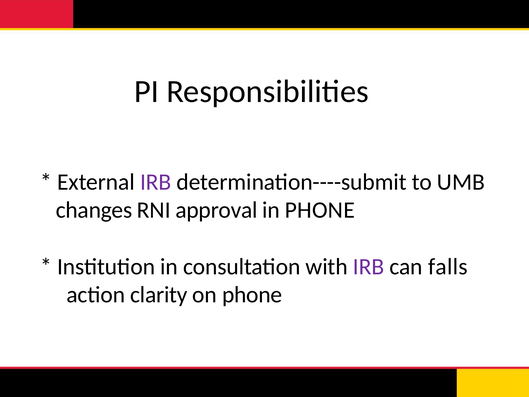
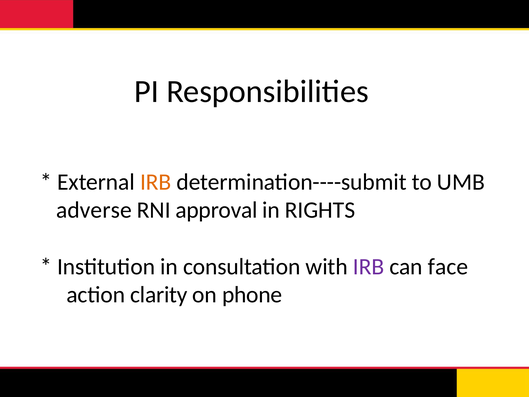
IRB colour: purple -> orange (156, 182)
changes: changes -> adverse (94, 210)
in PHONE: PHONE -> RIGHTS (320, 210)
falls: falls -> face (448, 266)
